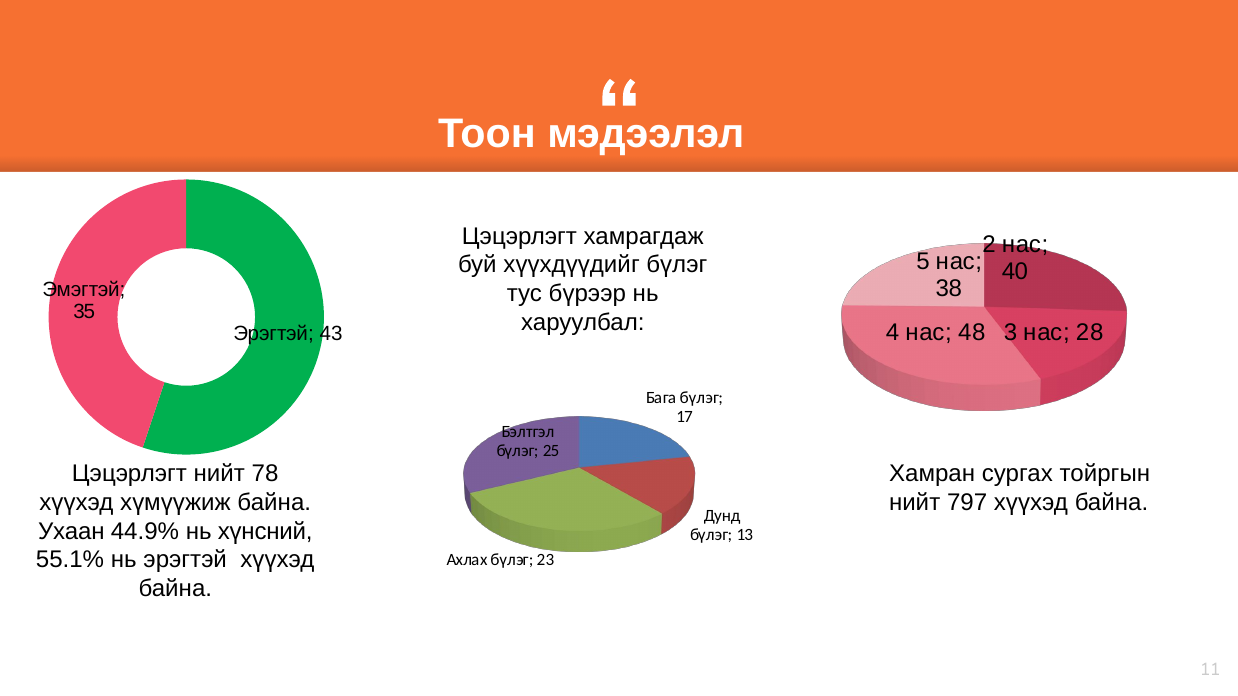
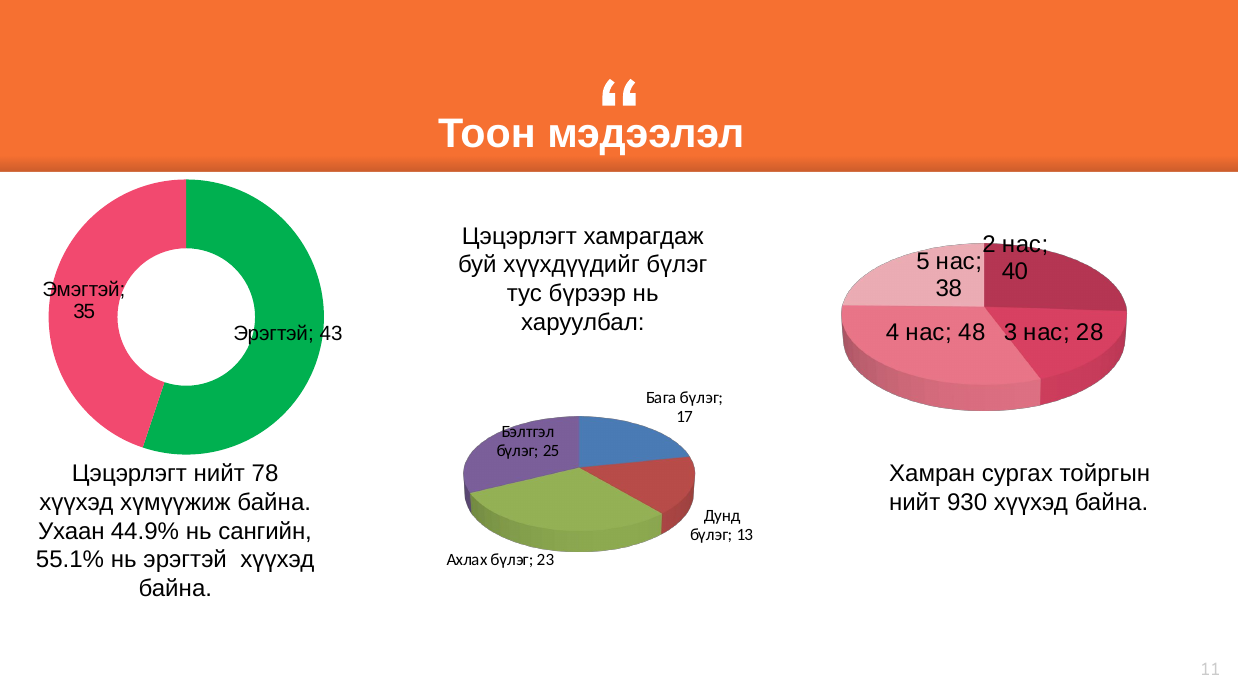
797: 797 -> 930 (967, 502)
хүнсний: хүнсний -> сангийн (265, 531)
